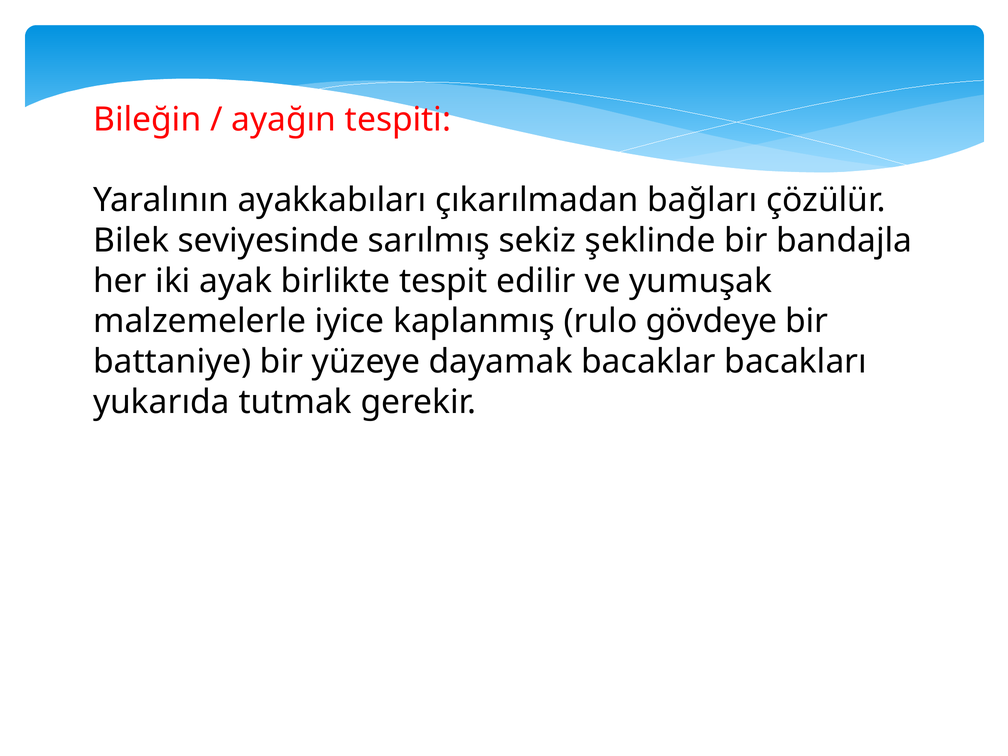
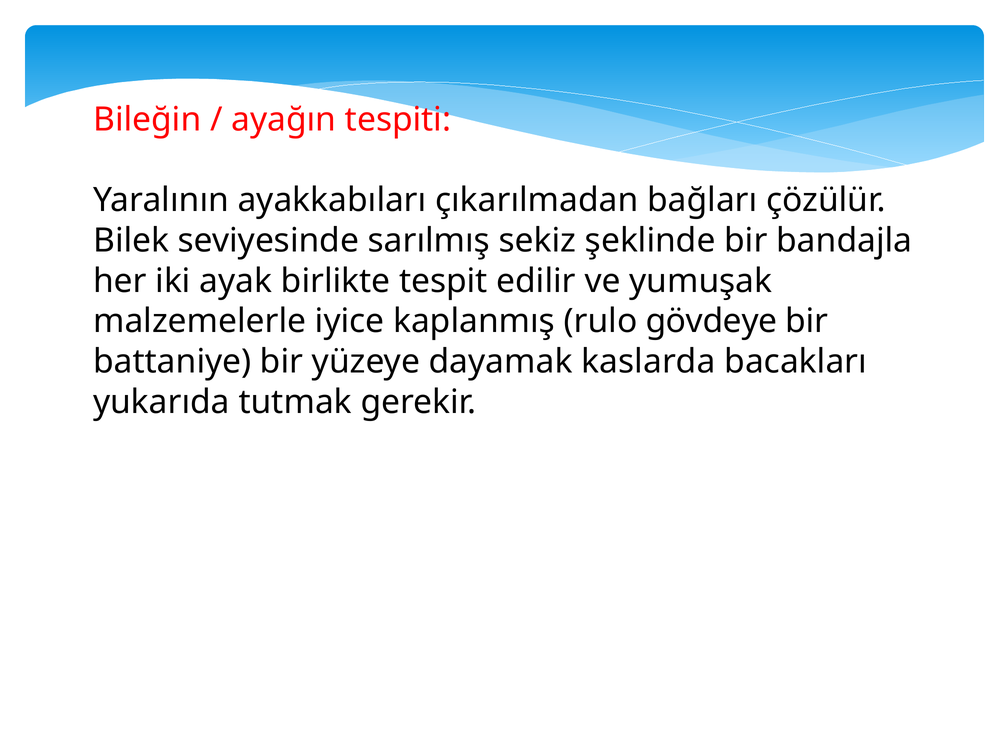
bacaklar: bacaklar -> kaslarda (648, 362)
